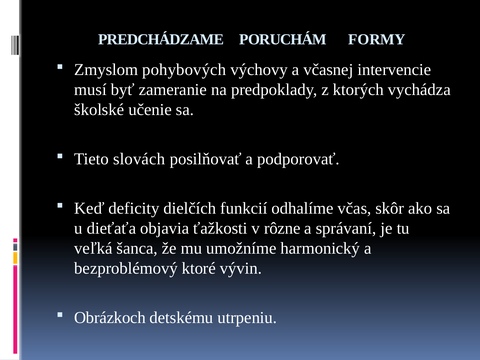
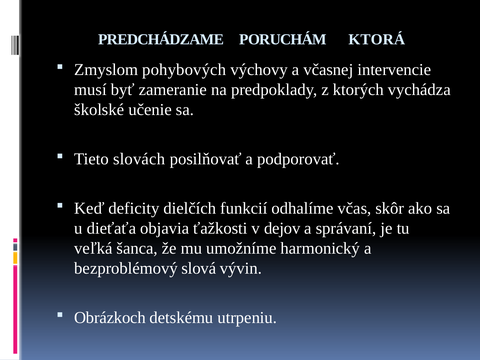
FORMY: FORMY -> KTORÁ (377, 40)
rôzne: rôzne -> dejov (282, 228)
ktoré: ktoré -> slová (199, 268)
